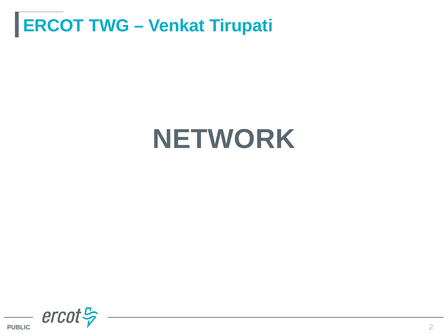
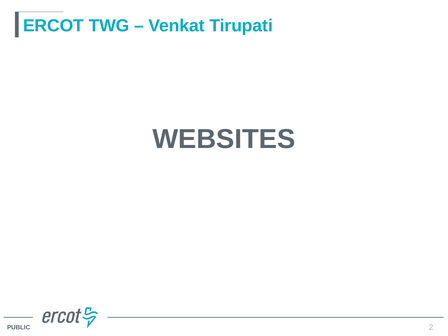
NETWORK: NETWORK -> WEBSITES (224, 139)
